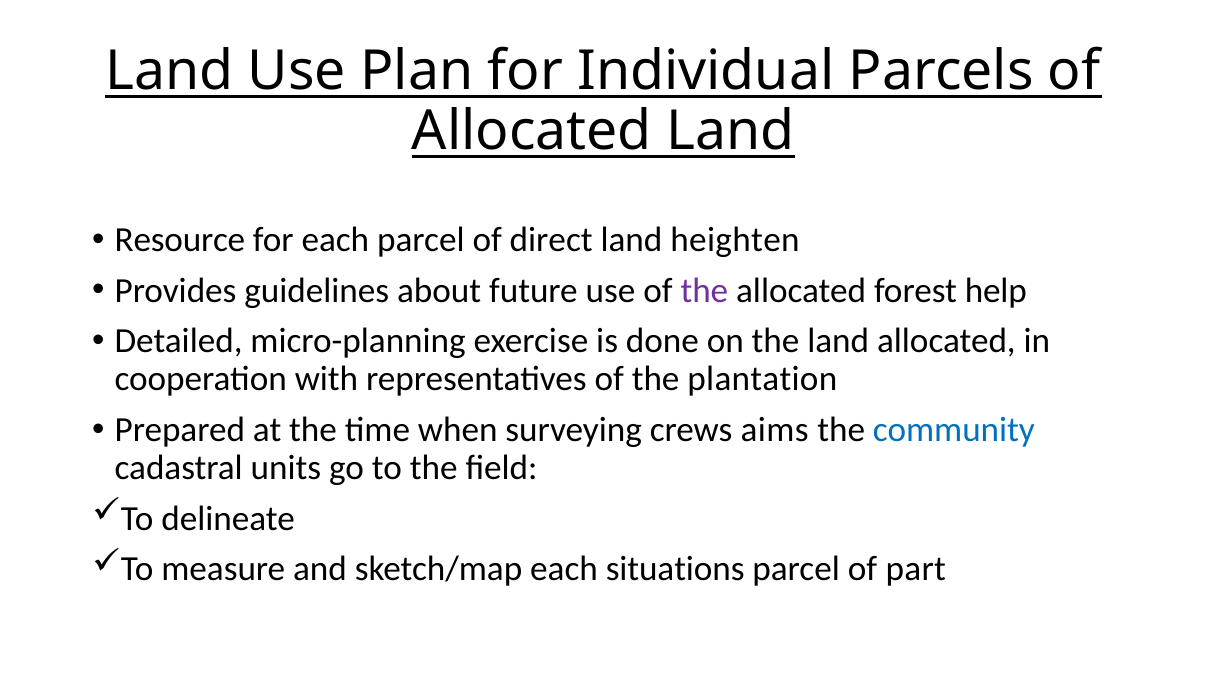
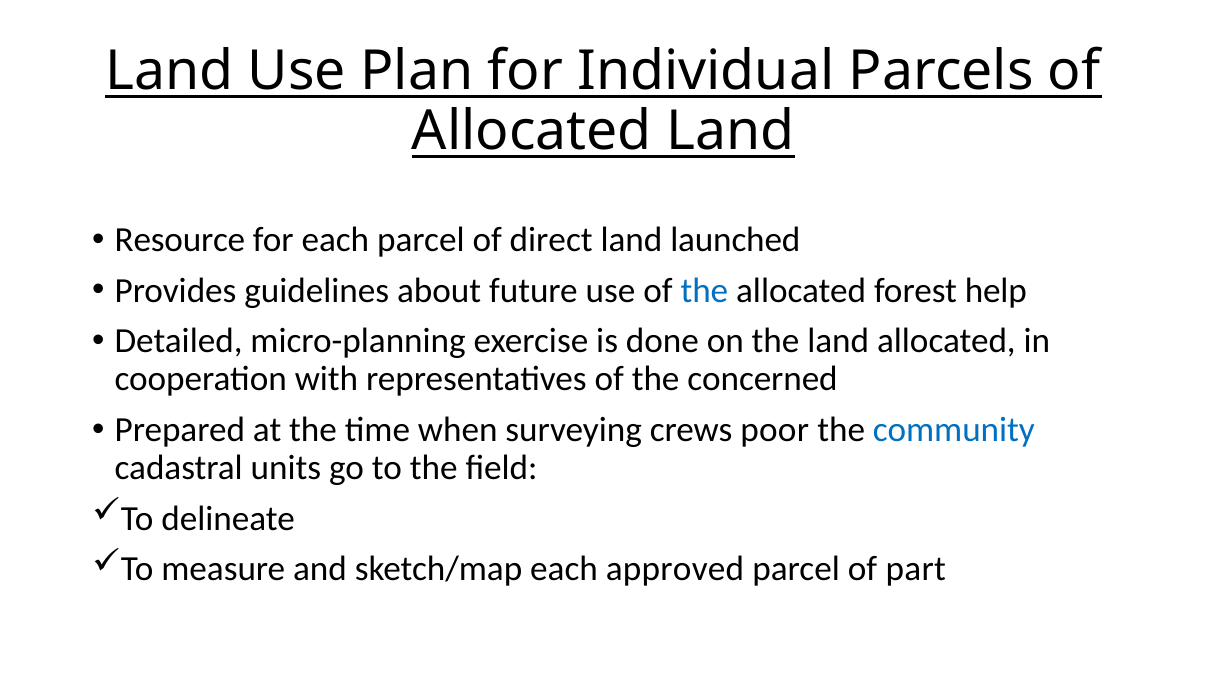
heighten: heighten -> launched (735, 240)
the colour: purple -> blue (704, 291)
plantation: plantation -> concerned (763, 379)
aims: aims -> poor (775, 430)
situations: situations -> approved (675, 569)
